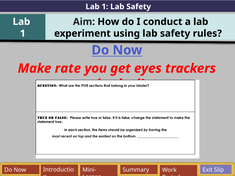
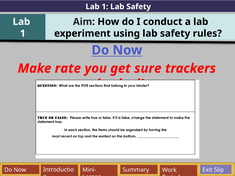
eyes: eyes -> sure (148, 69)
